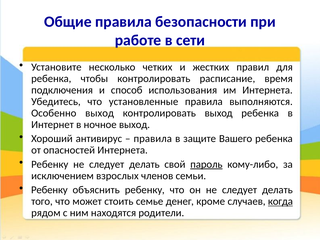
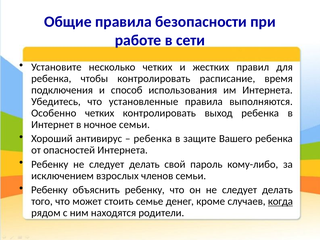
Особенно выход: выход -> четких (100, 113)
ночное выход: выход -> семьи (134, 125)
правила: правила -> ребенка (153, 139)
пароль underline: present -> none (206, 164)
